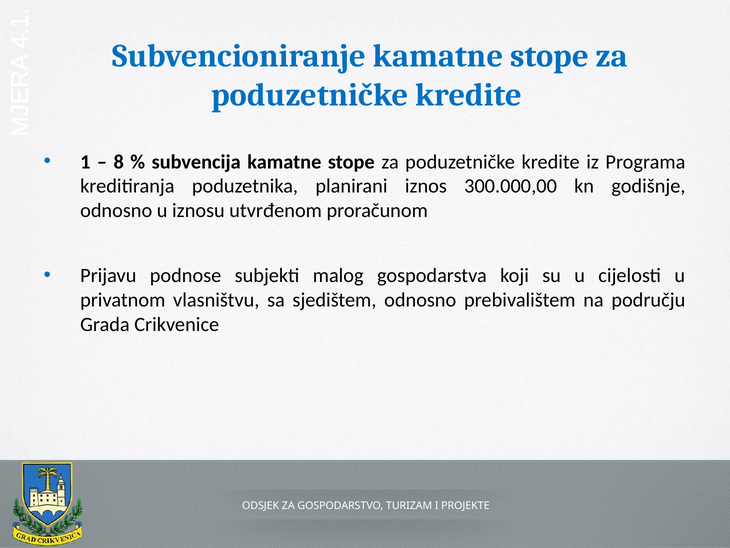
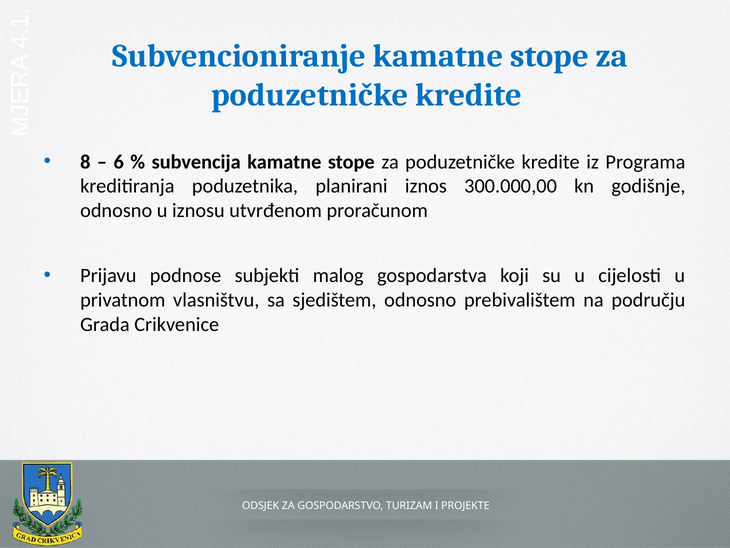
1: 1 -> 8 (85, 162)
8: 8 -> 6 (119, 162)
